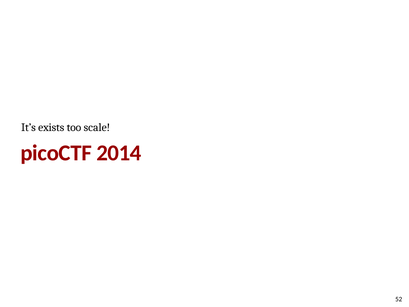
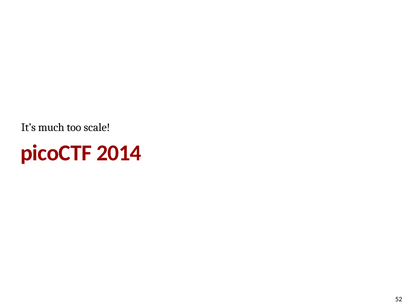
exists: exists -> much (51, 127)
